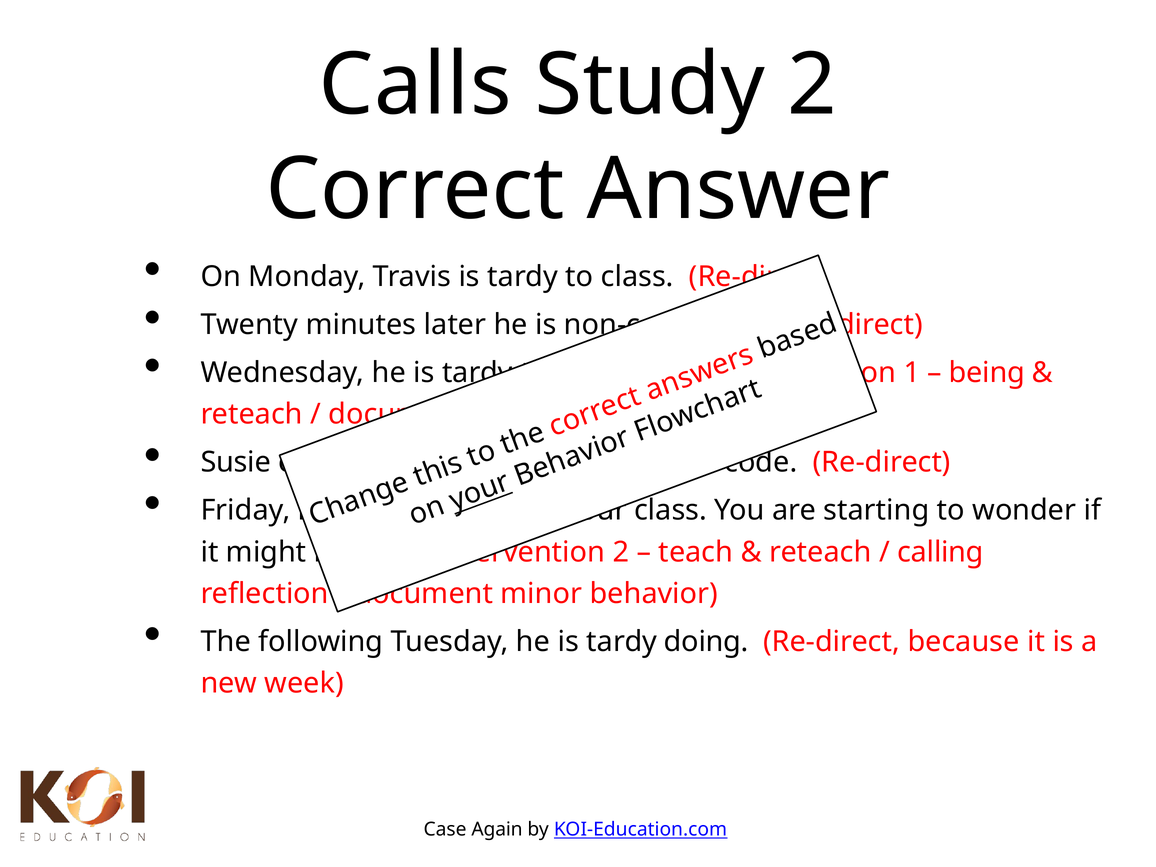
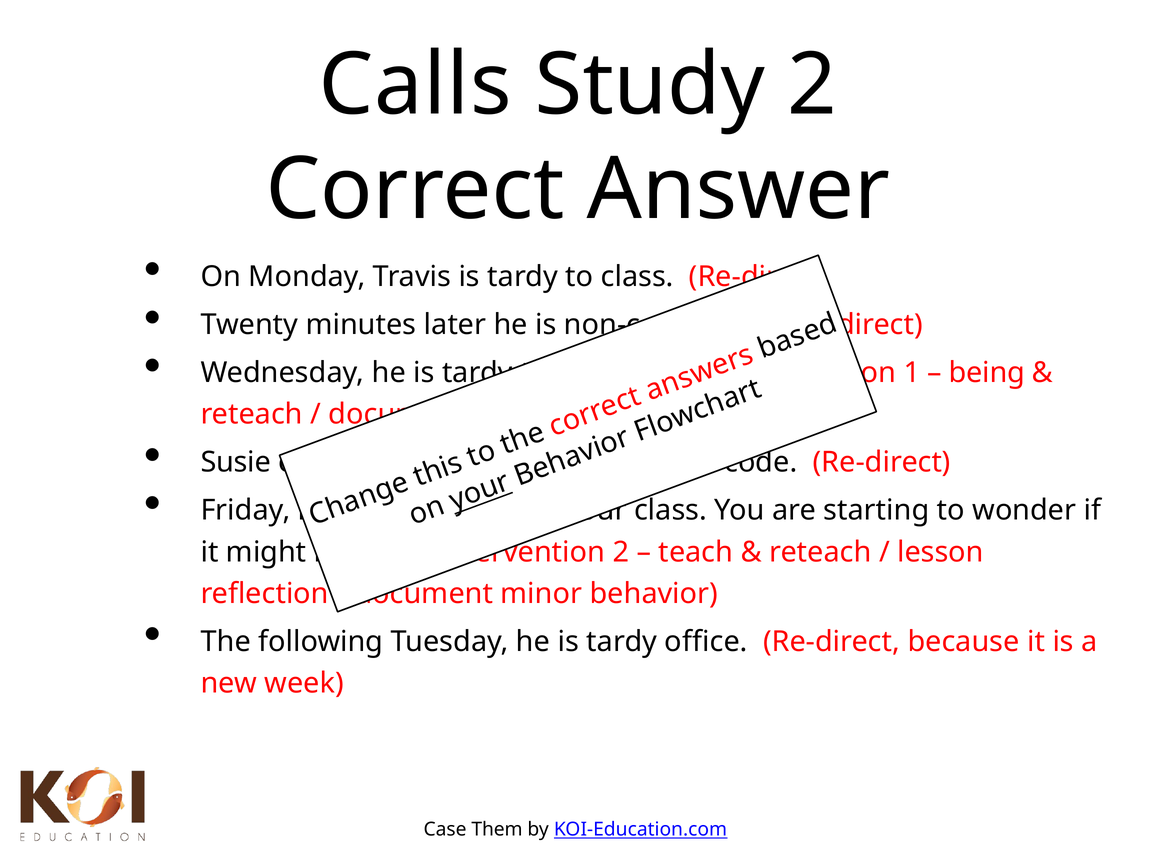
calling: calling -> lesson (940, 552)
doing: doing -> office (706, 642)
Case Again: Again -> Them (497, 829)
